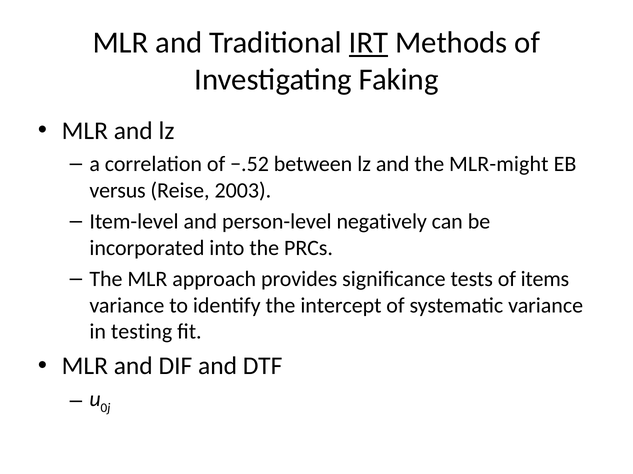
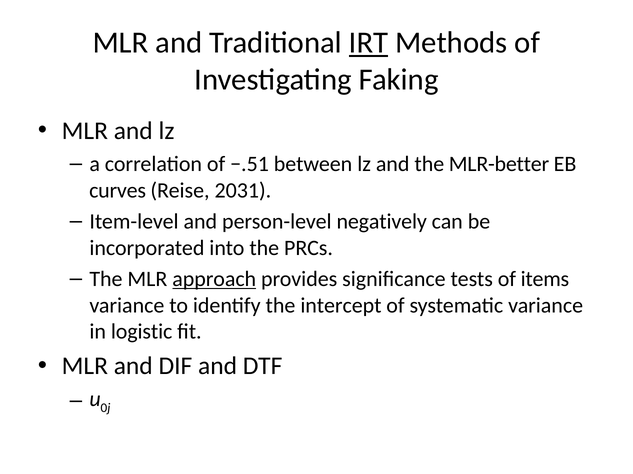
−.52: −.52 -> −.51 (250, 164)
MLR-might: MLR-might -> MLR-better (499, 164)
versus: versus -> curves (118, 191)
2003: 2003 -> 2031 (243, 191)
approach underline: none -> present (214, 280)
testing: testing -> logistic (142, 332)
